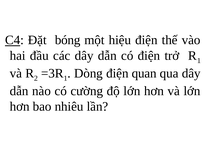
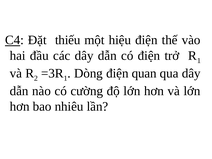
bóng: bóng -> thiếu (68, 40)
